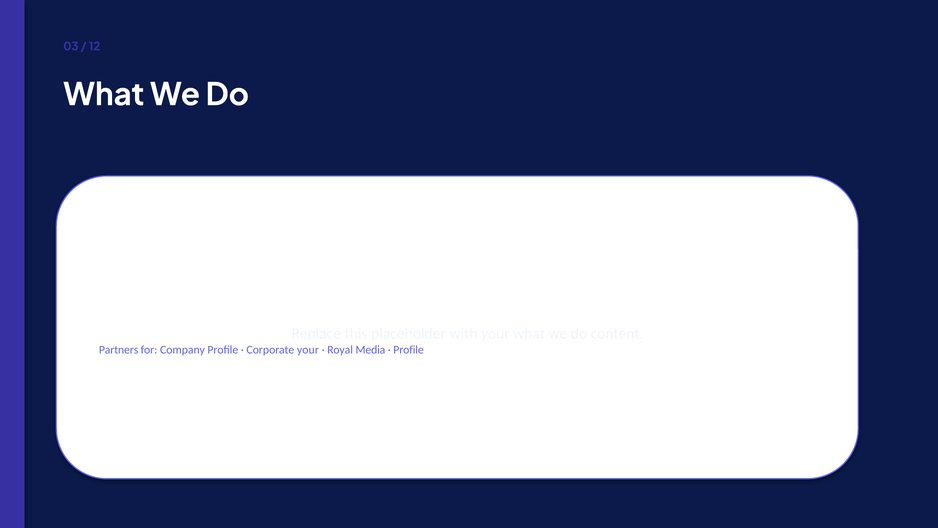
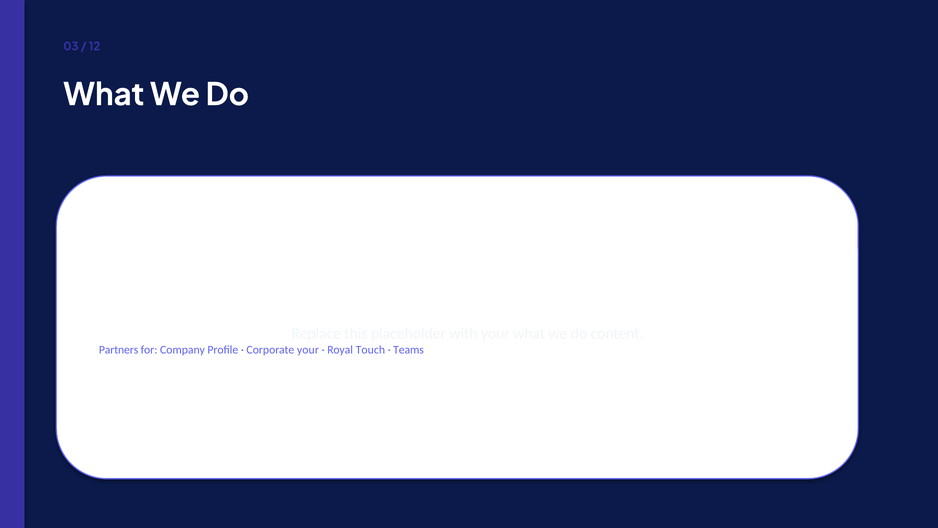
Media: Media -> Touch (370, 350)
Profile: Profile -> Teams (409, 350)
